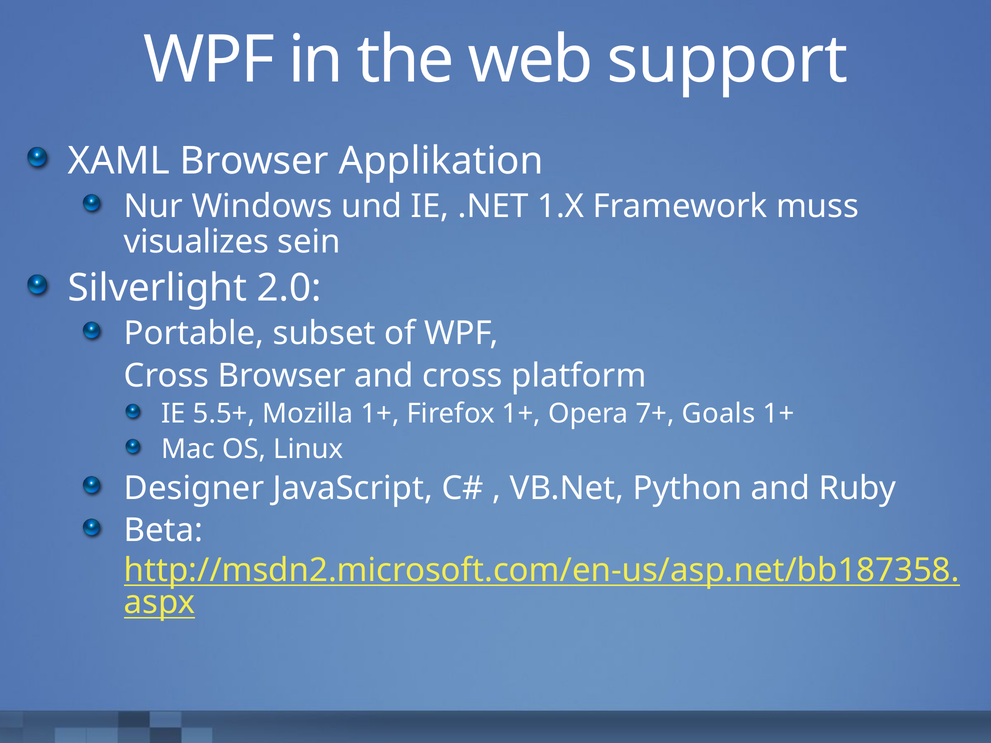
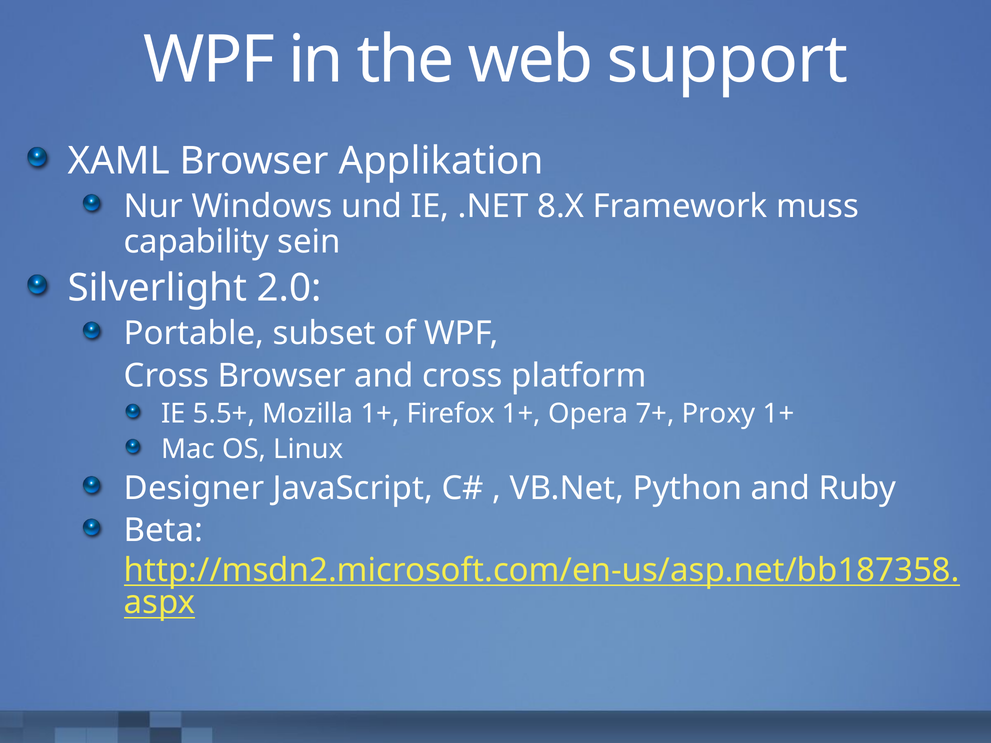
1.X: 1.X -> 8.X (561, 206)
visualizes: visualizes -> capability (196, 242)
Goals: Goals -> Proxy (719, 414)
